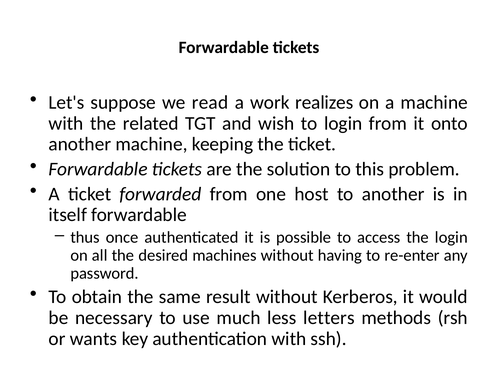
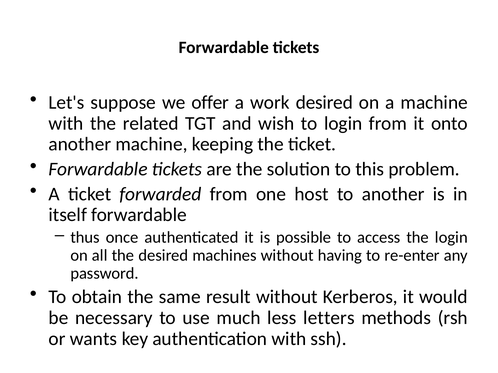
read: read -> offer (210, 103)
work realizes: realizes -> desired (324, 103)
